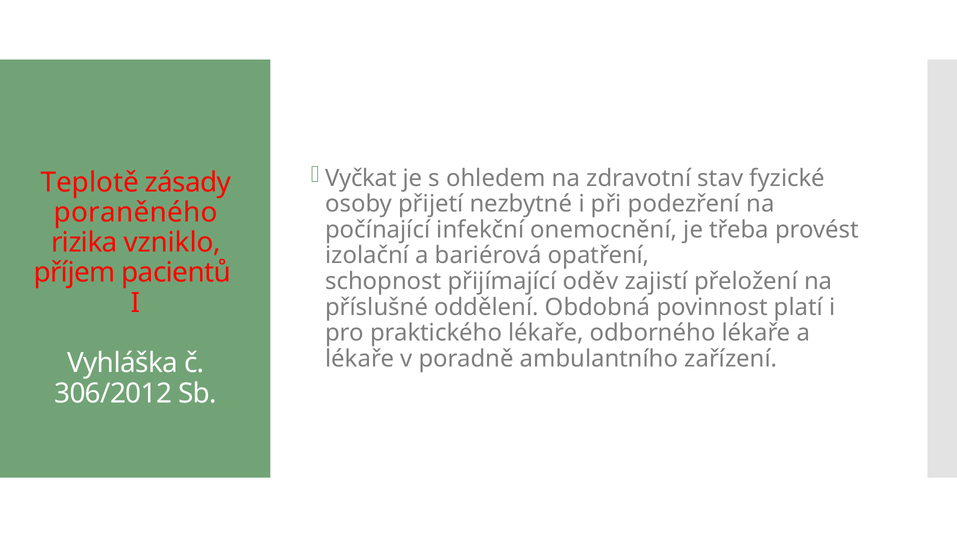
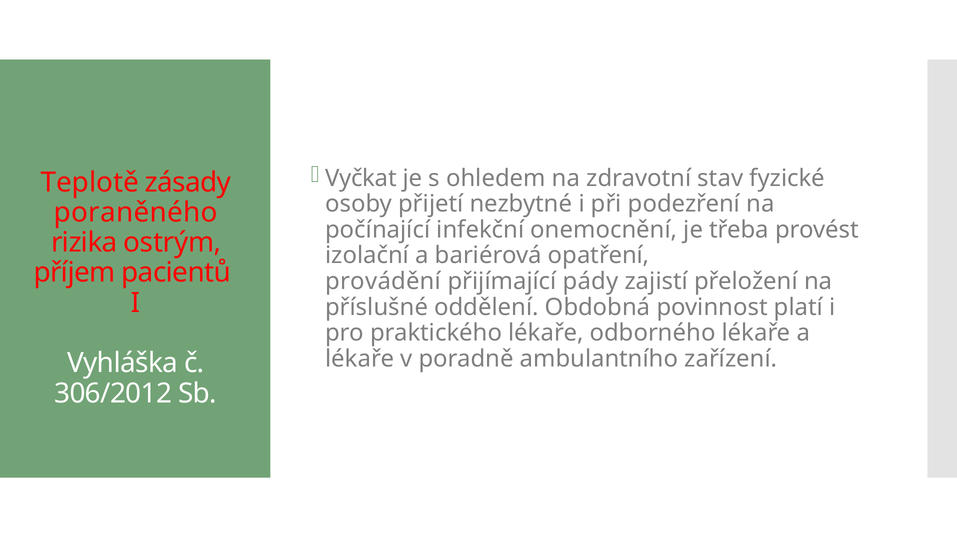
vzniklo: vzniklo -> ostrým (172, 243)
schopnost: schopnost -> provádění (383, 282)
oděv: oděv -> pády (591, 282)
